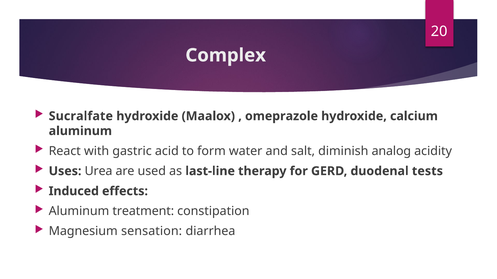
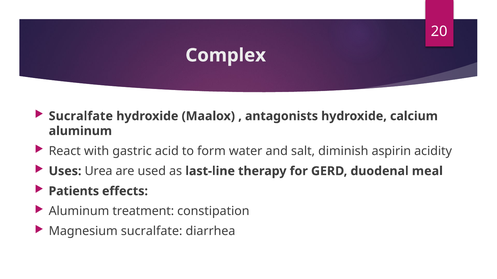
omeprazole: omeprazole -> antagonists (282, 116)
analog: analog -> aspirin (391, 151)
tests: tests -> meal (427, 171)
Induced: Induced -> Patients (74, 192)
Magnesium sensation: sensation -> sucralfate (152, 232)
